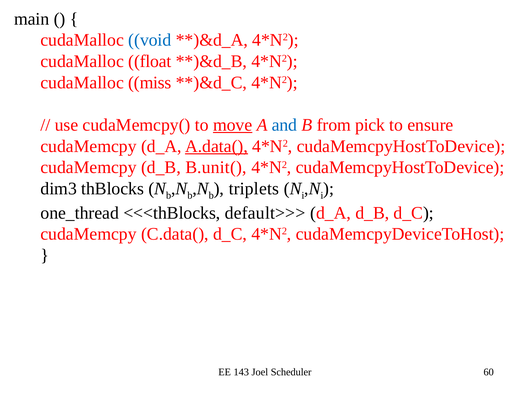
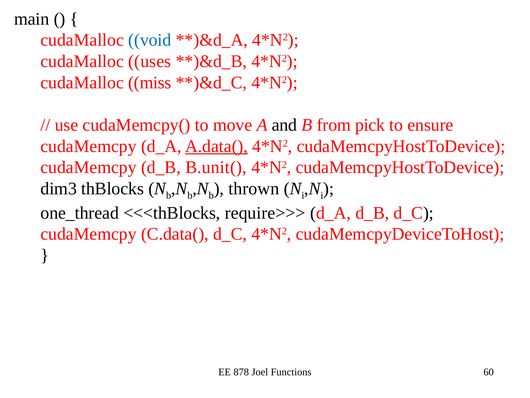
float: float -> uses (150, 61)
move underline: present -> none (233, 125)
and colour: blue -> black (284, 125)
triplets: triplets -> thrown (254, 188)
default>>>: default>>> -> require>>> (265, 213)
143: 143 -> 878 (241, 372)
Scheduler: Scheduler -> Functions (291, 372)
